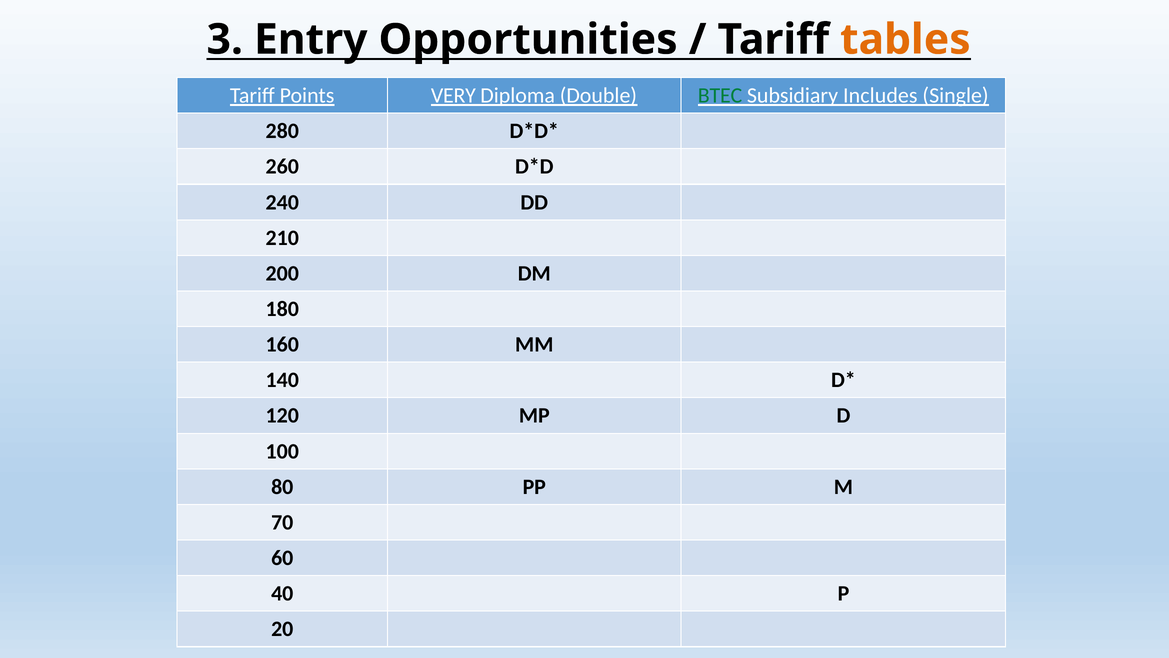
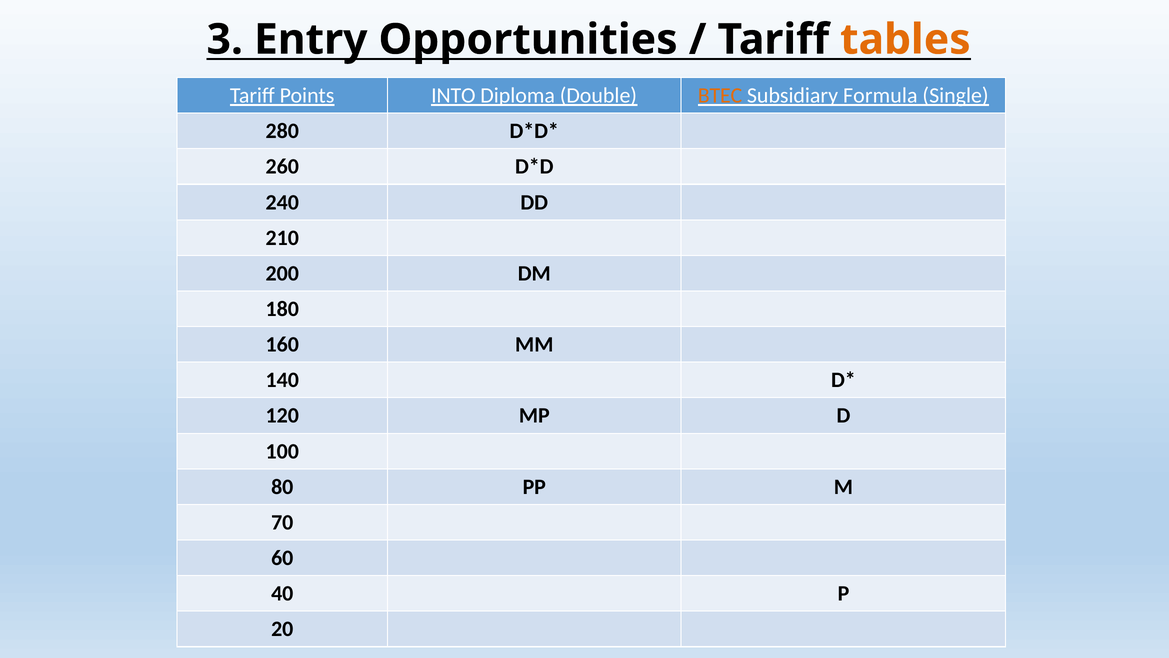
VERY: VERY -> INTO (453, 95)
BTEC colour: green -> orange (720, 95)
Includes: Includes -> Formula (880, 95)
